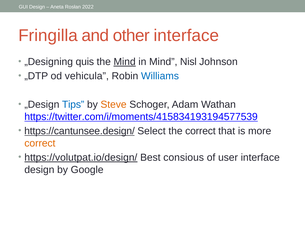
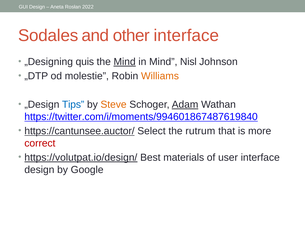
Fringilla: Fringilla -> Sodales (48, 35)
vehicula: vehicula -> molestie (87, 76)
Williams colour: blue -> orange (160, 76)
Adam underline: none -> present (185, 104)
https://twitter.com/i/moments/415834193194577539: https://twitter.com/i/moments/415834193194577539 -> https://twitter.com/i/moments/994601867487619840 (141, 117)
https://cantunsee.design/: https://cantunsee.design/ -> https://cantunsee.auctor/ (80, 131)
the correct: correct -> rutrum (200, 131)
correct colour: orange -> red (40, 143)
consious: consious -> materials (184, 157)
